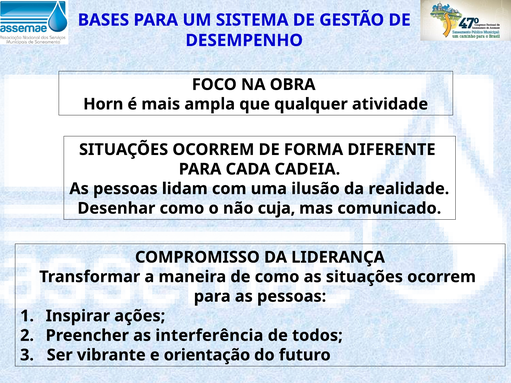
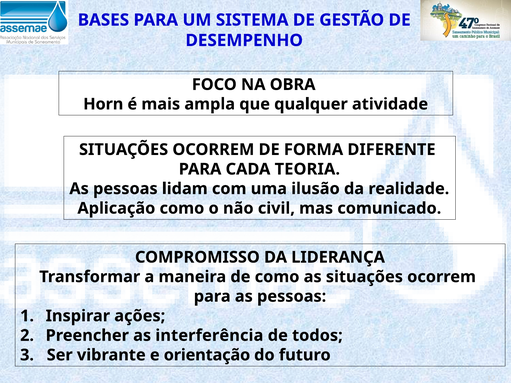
CADEIA: CADEIA -> TEORIA (307, 169)
Desenhar: Desenhar -> Aplicação (116, 208)
cuja: cuja -> civil (276, 208)
